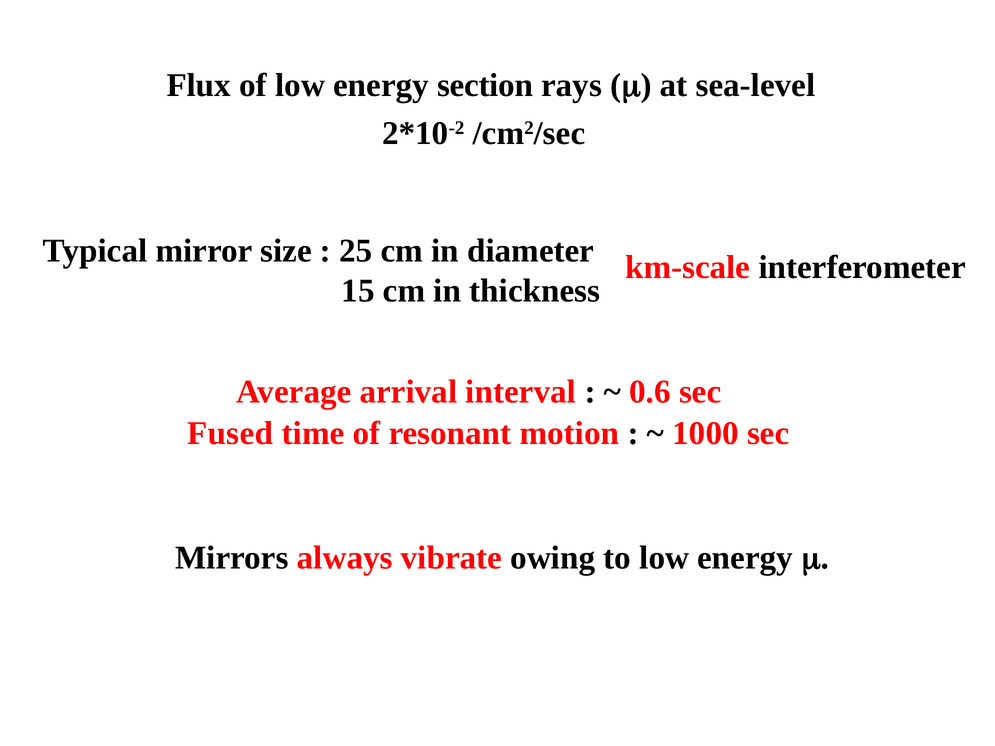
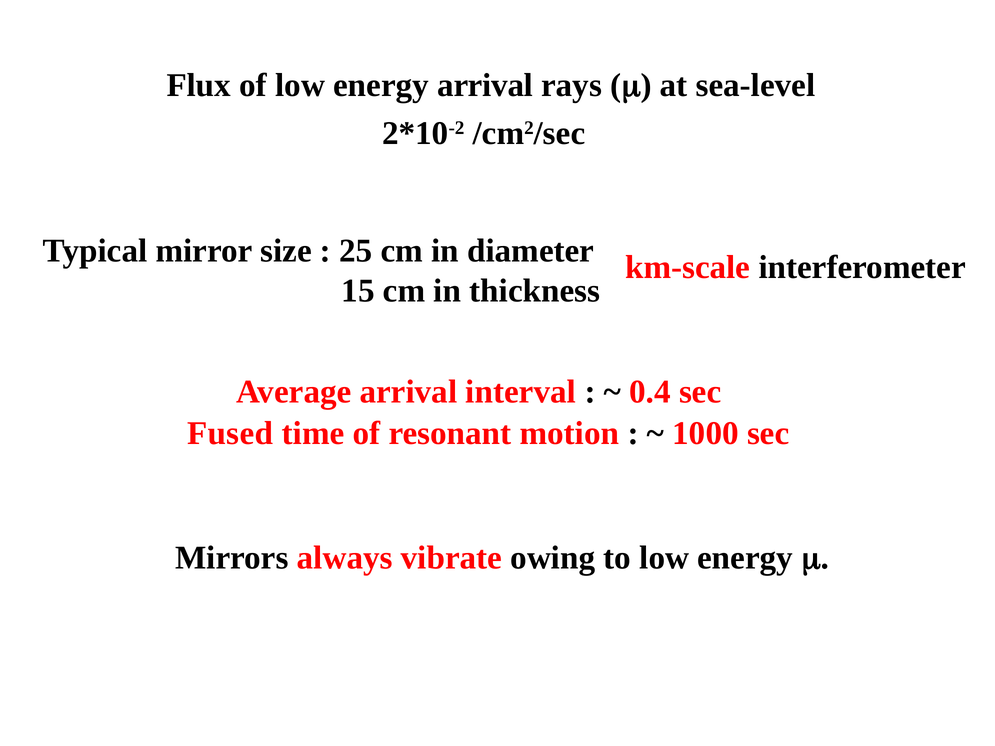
energy section: section -> arrival (485, 85)
0.6: 0.6 -> 0.4 (650, 392)
